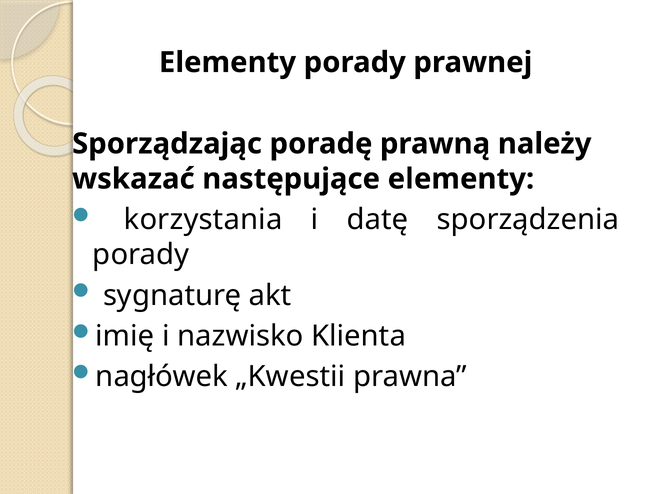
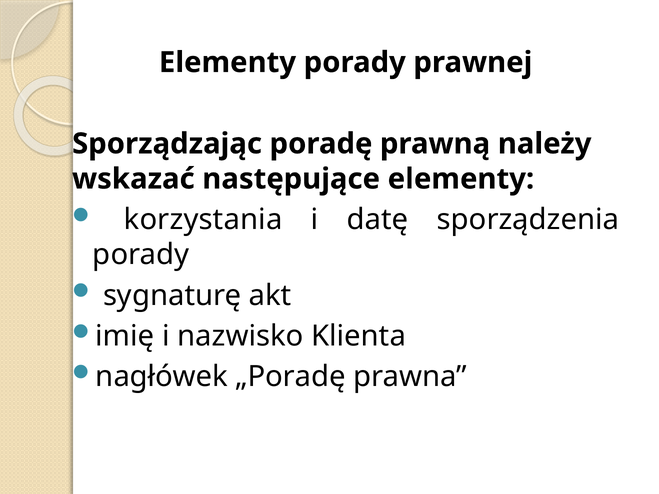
„Kwestii: „Kwestii -> „Poradę (291, 377)
